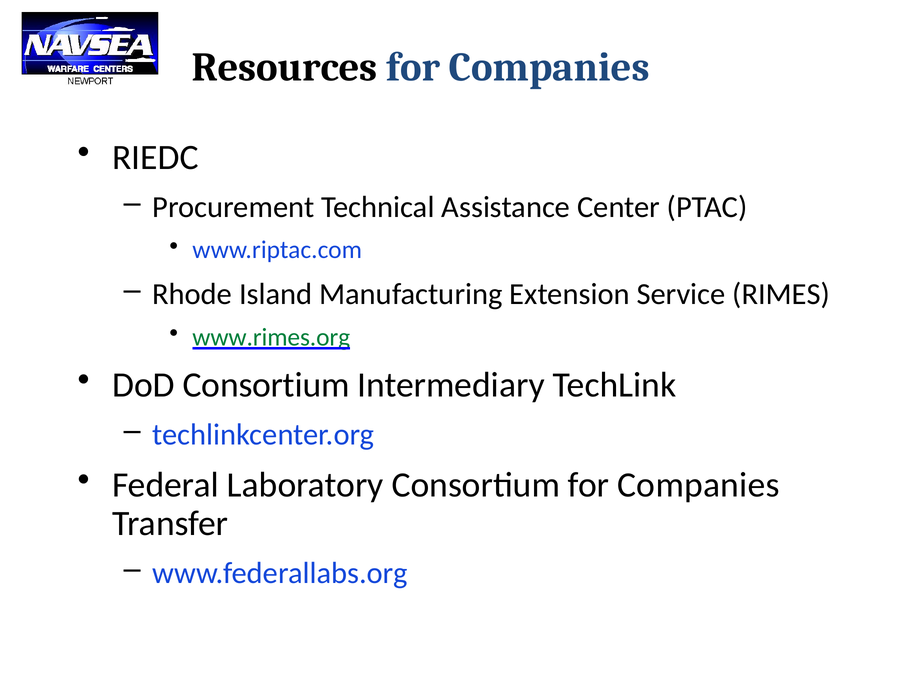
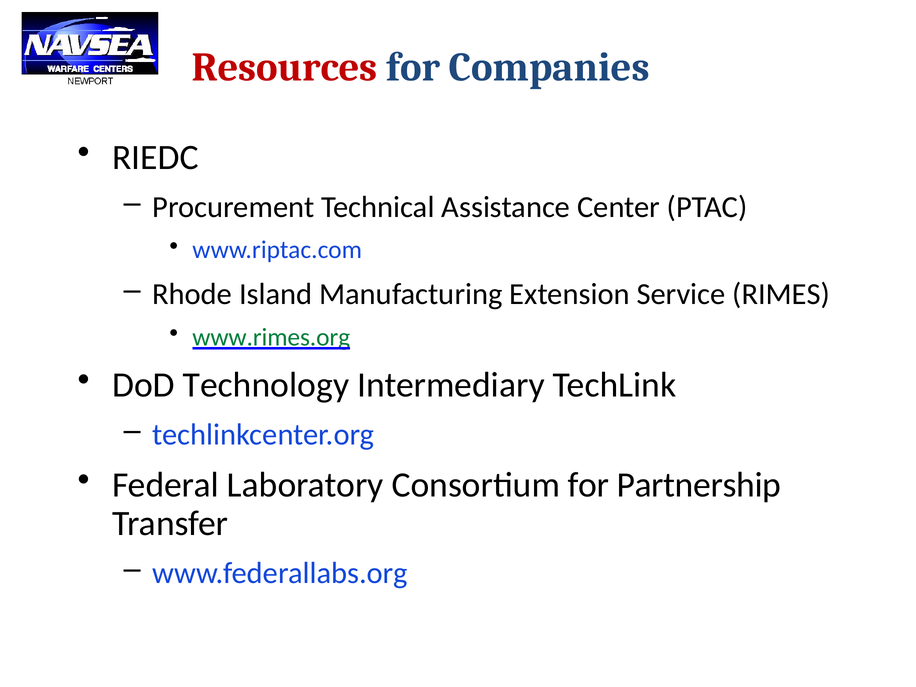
Resources colour: black -> red (285, 67)
DoD Consortium: Consortium -> Technology (266, 385)
Consortium for Companies: Companies -> Partnership (699, 485)
